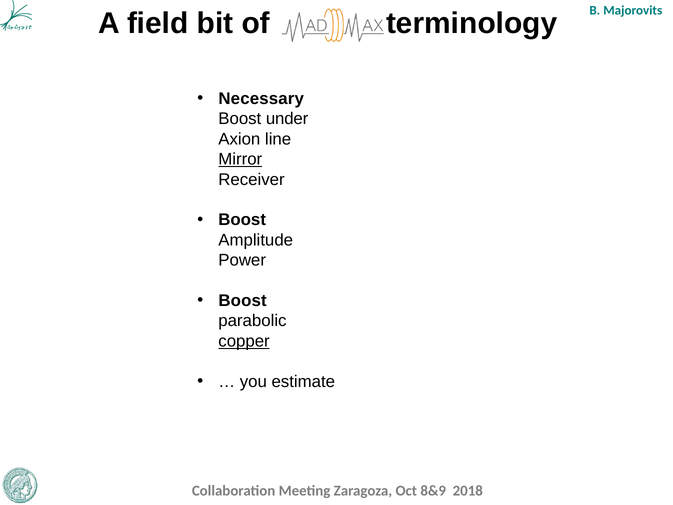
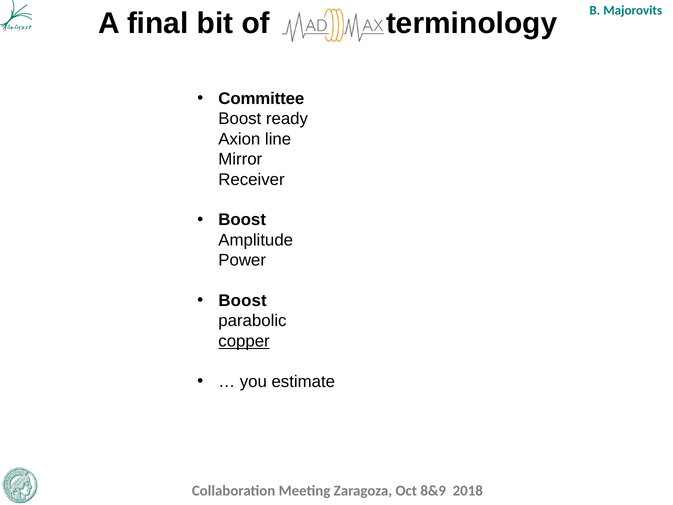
field: field -> final (158, 23)
Necessary: Necessary -> Committee (261, 99)
under: under -> ready (287, 119)
Mirror underline: present -> none (240, 159)
